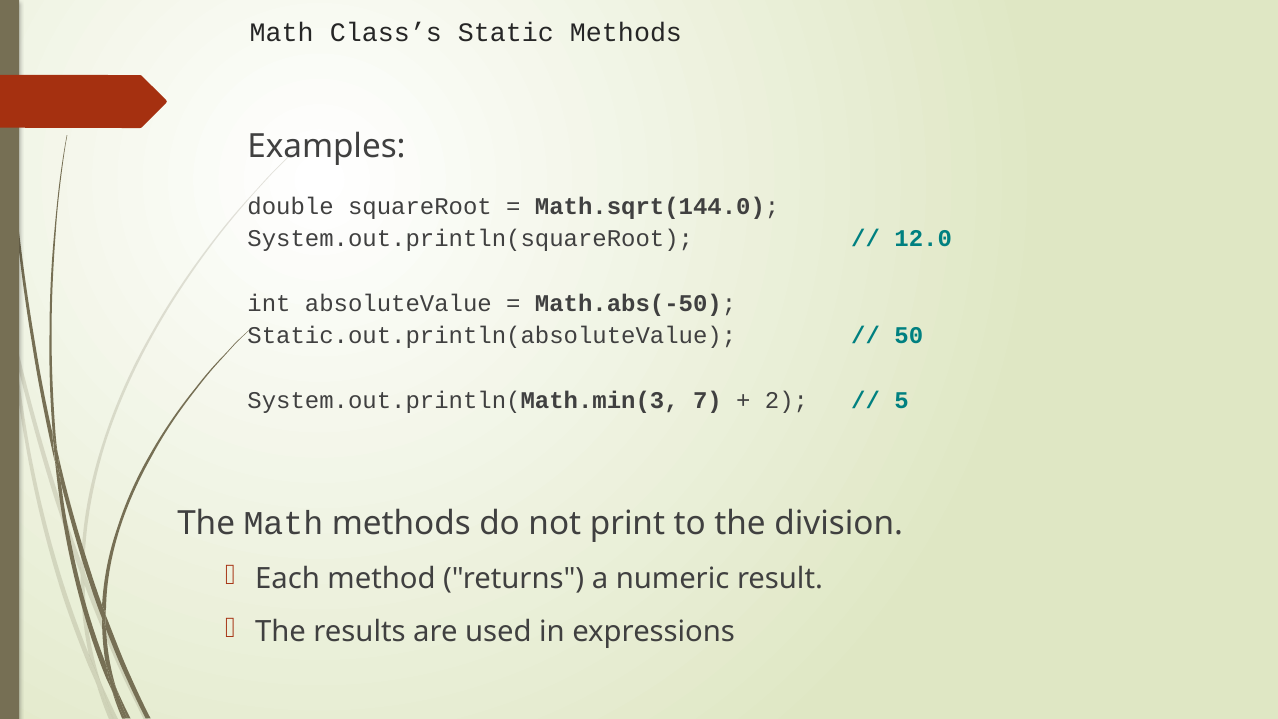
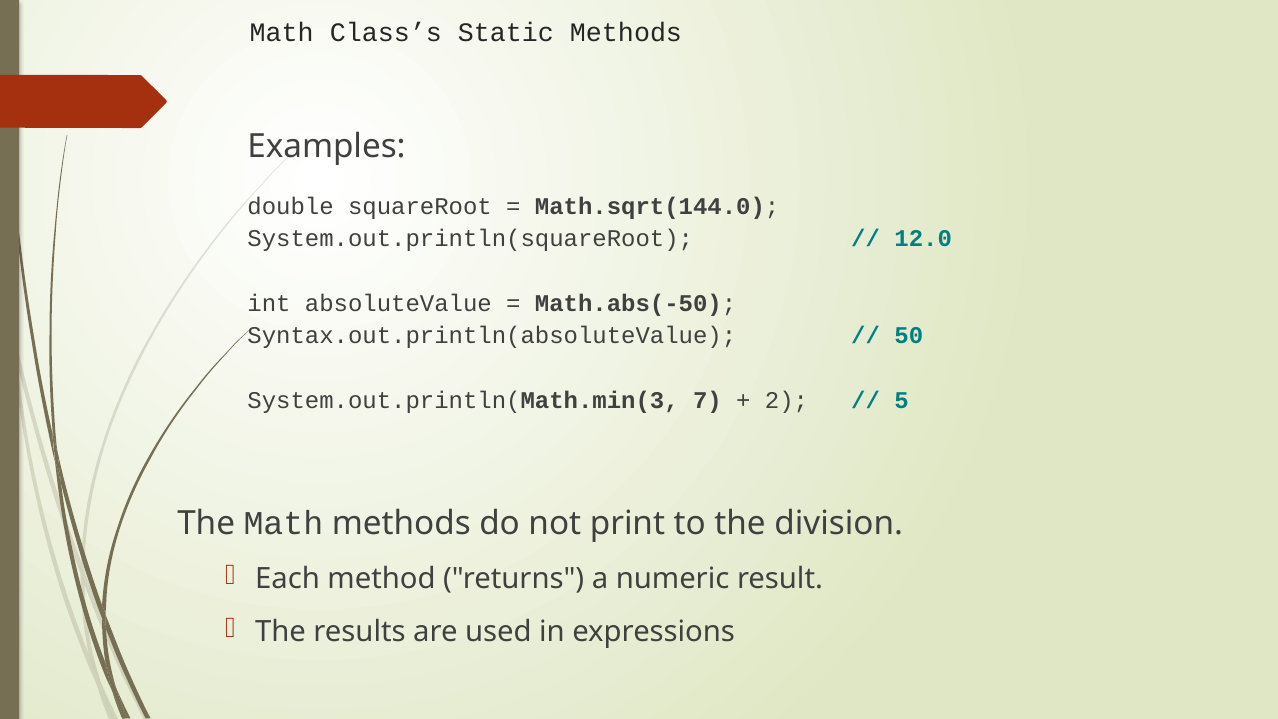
Static.out.println(absoluteValue: Static.out.println(absoluteValue -> Syntax.out.println(absoluteValue (492, 336)
